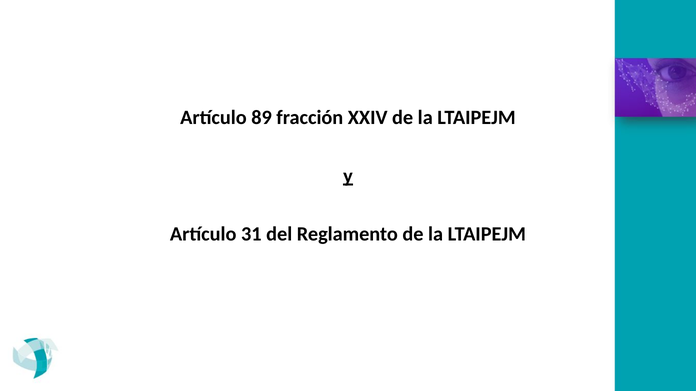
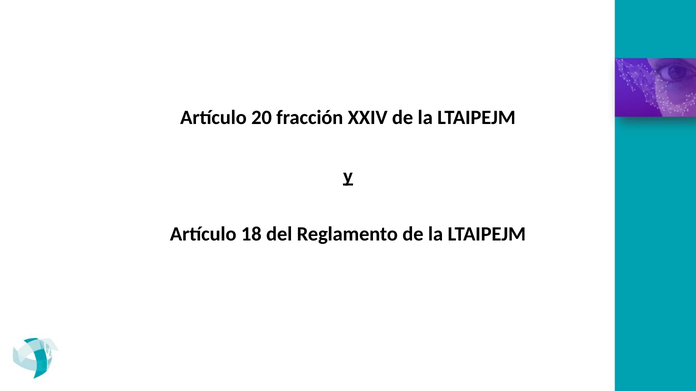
89: 89 -> 20 (262, 118)
31: 31 -> 18 (251, 234)
